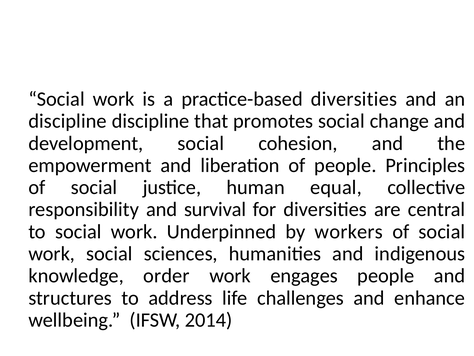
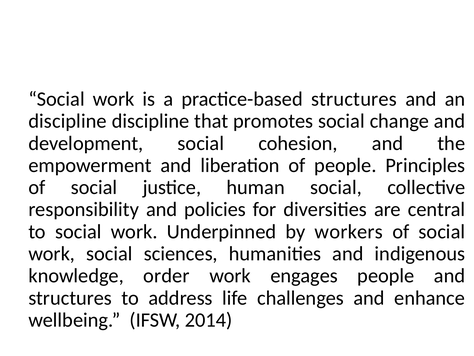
practice-based diversities: diversities -> structures (354, 99)
human equal: equal -> social (336, 187)
survival: survival -> policies (215, 209)
